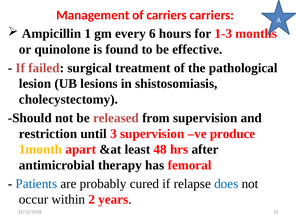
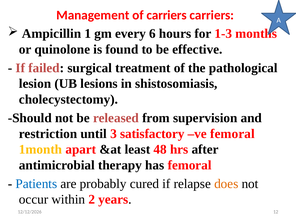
3 supervision: supervision -> satisfactory (152, 134)
ve produce: produce -> femoral (232, 134)
does colour: blue -> orange (226, 184)
